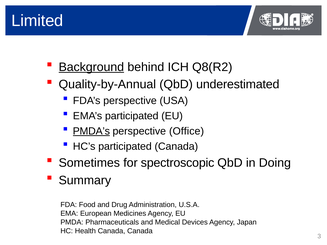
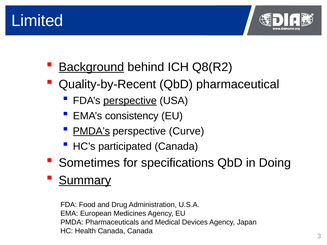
Quality-by-Annual: Quality-by-Annual -> Quality-by-Recent (107, 85)
underestimated: underestimated -> pharmaceutical (238, 85)
perspective underline: none -> present (130, 101)
EMA’s participated: participated -> consistency (132, 116)
Office: Office -> Curve (187, 131)
spectroscopic: spectroscopic -> specifications (178, 163)
Summary underline: none -> present (85, 180)
